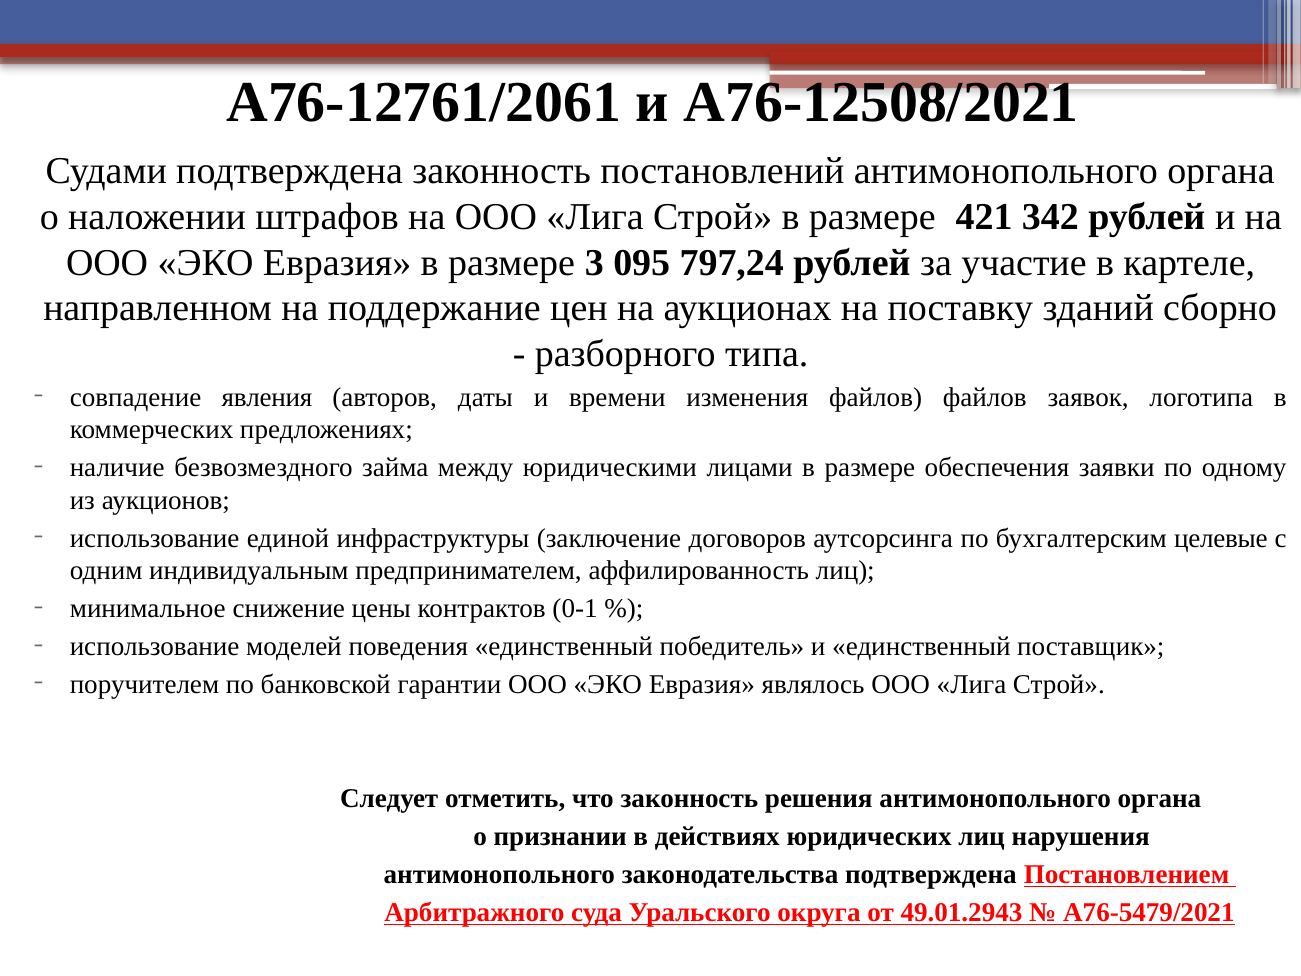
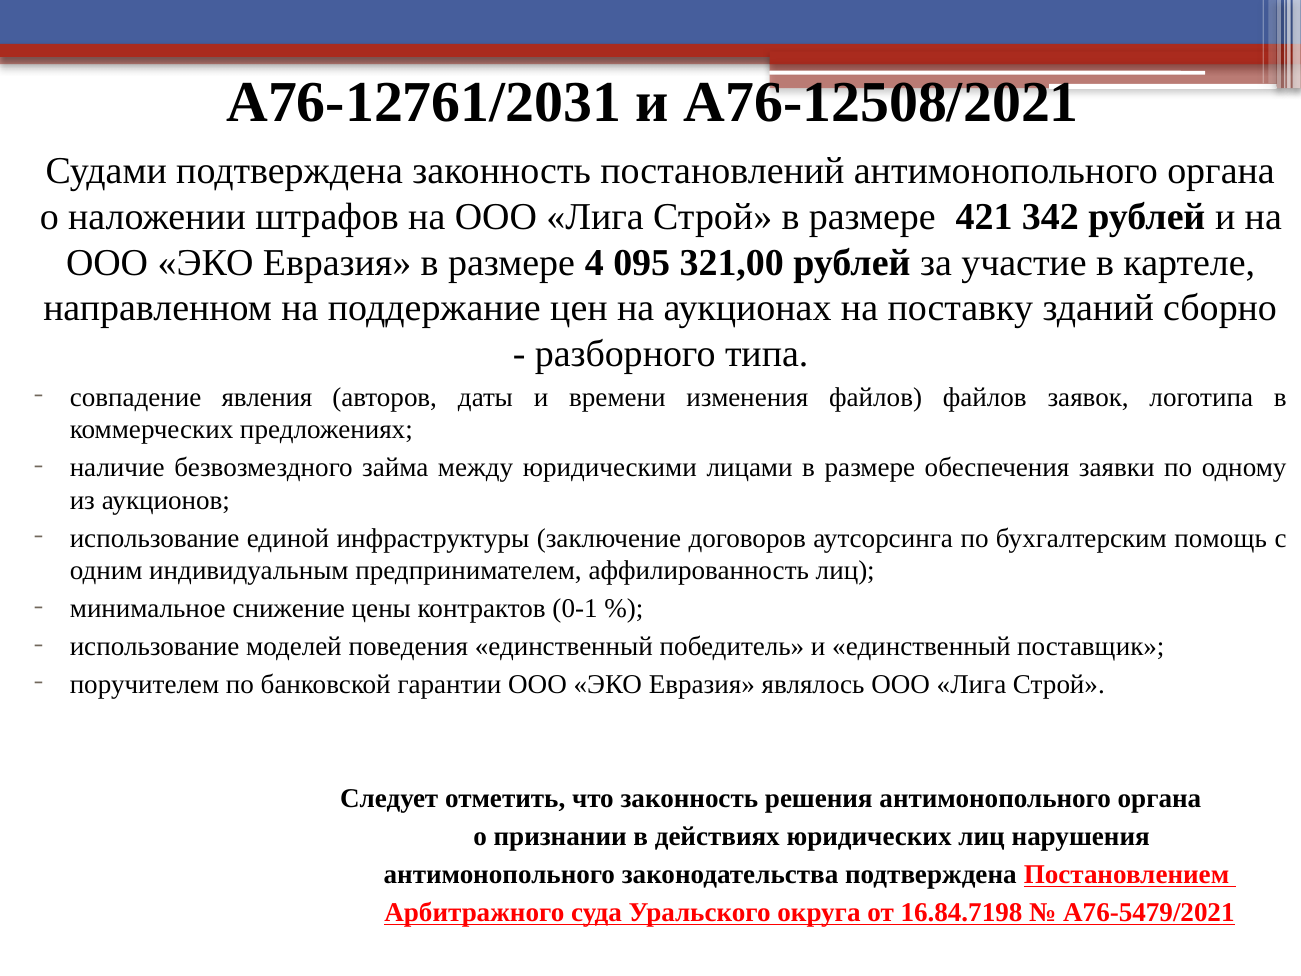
А76-12761/2061: А76-12761/2061 -> А76-12761/2031 (424, 102)
3: 3 -> 4 (594, 262)
797,24: 797,24 -> 321,00 (732, 262)
целевые: целевые -> помощь (1221, 538)
49.01.2943: 49.01.2943 -> 16.84.7198 (961, 912)
